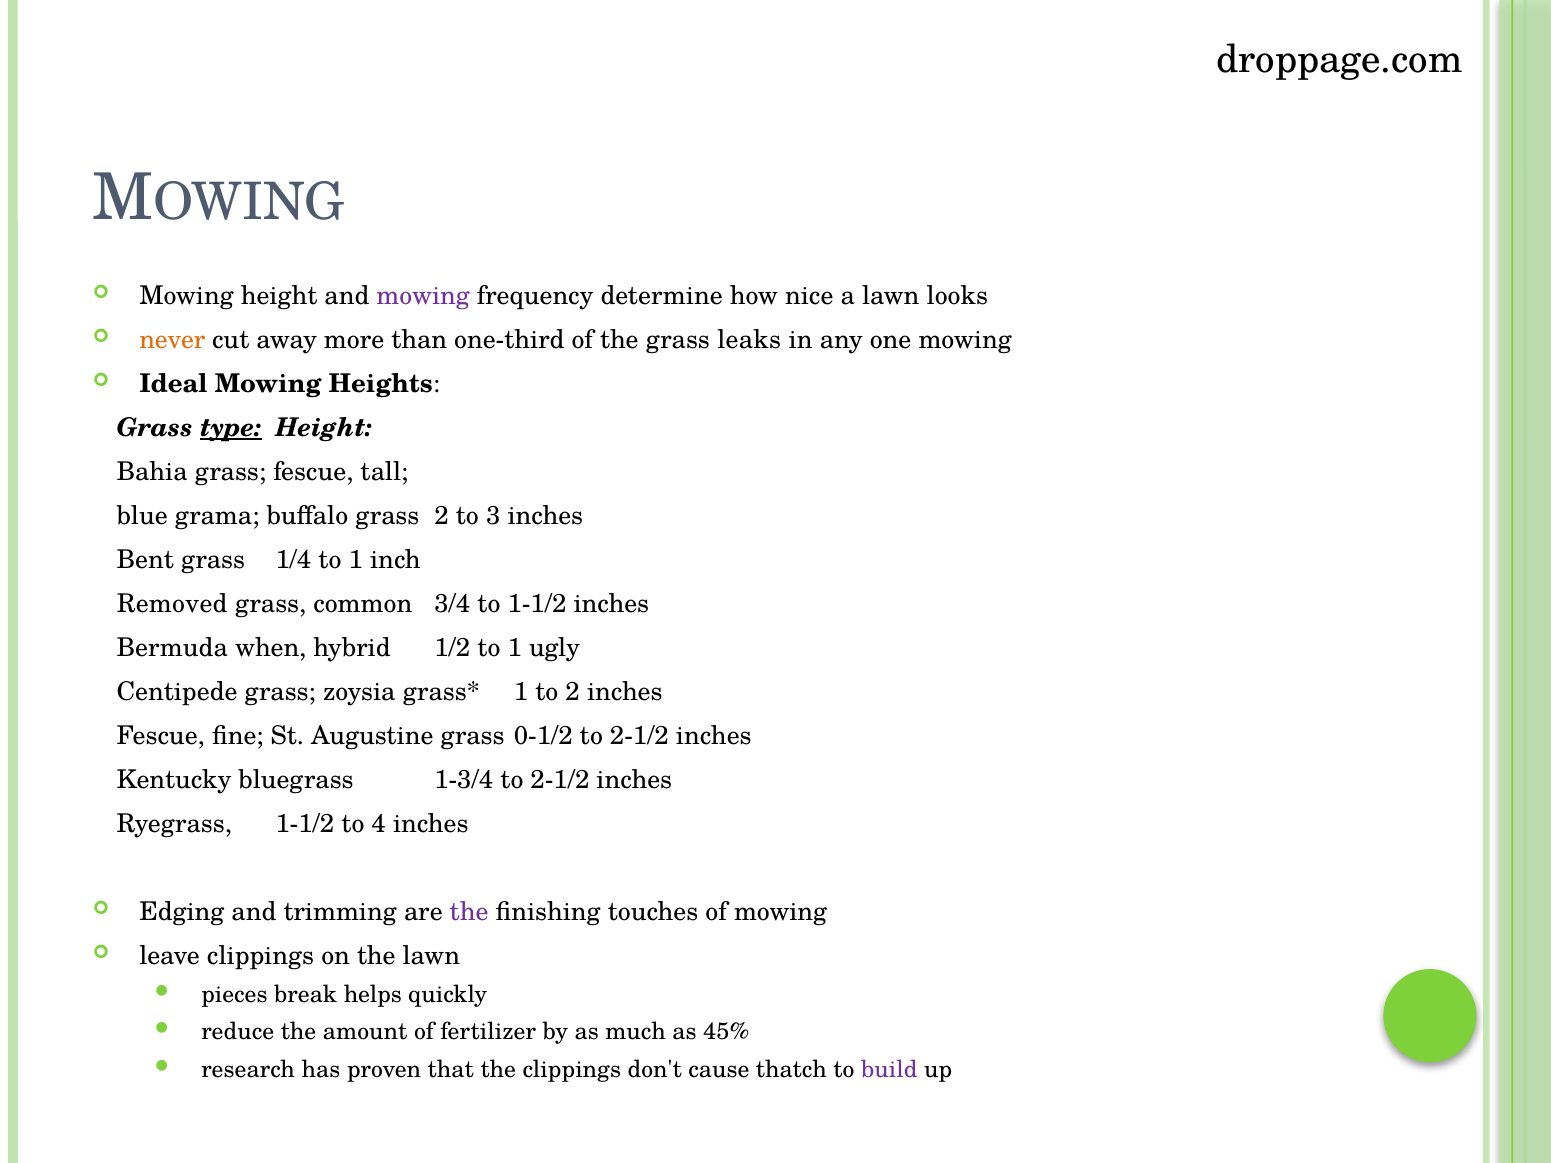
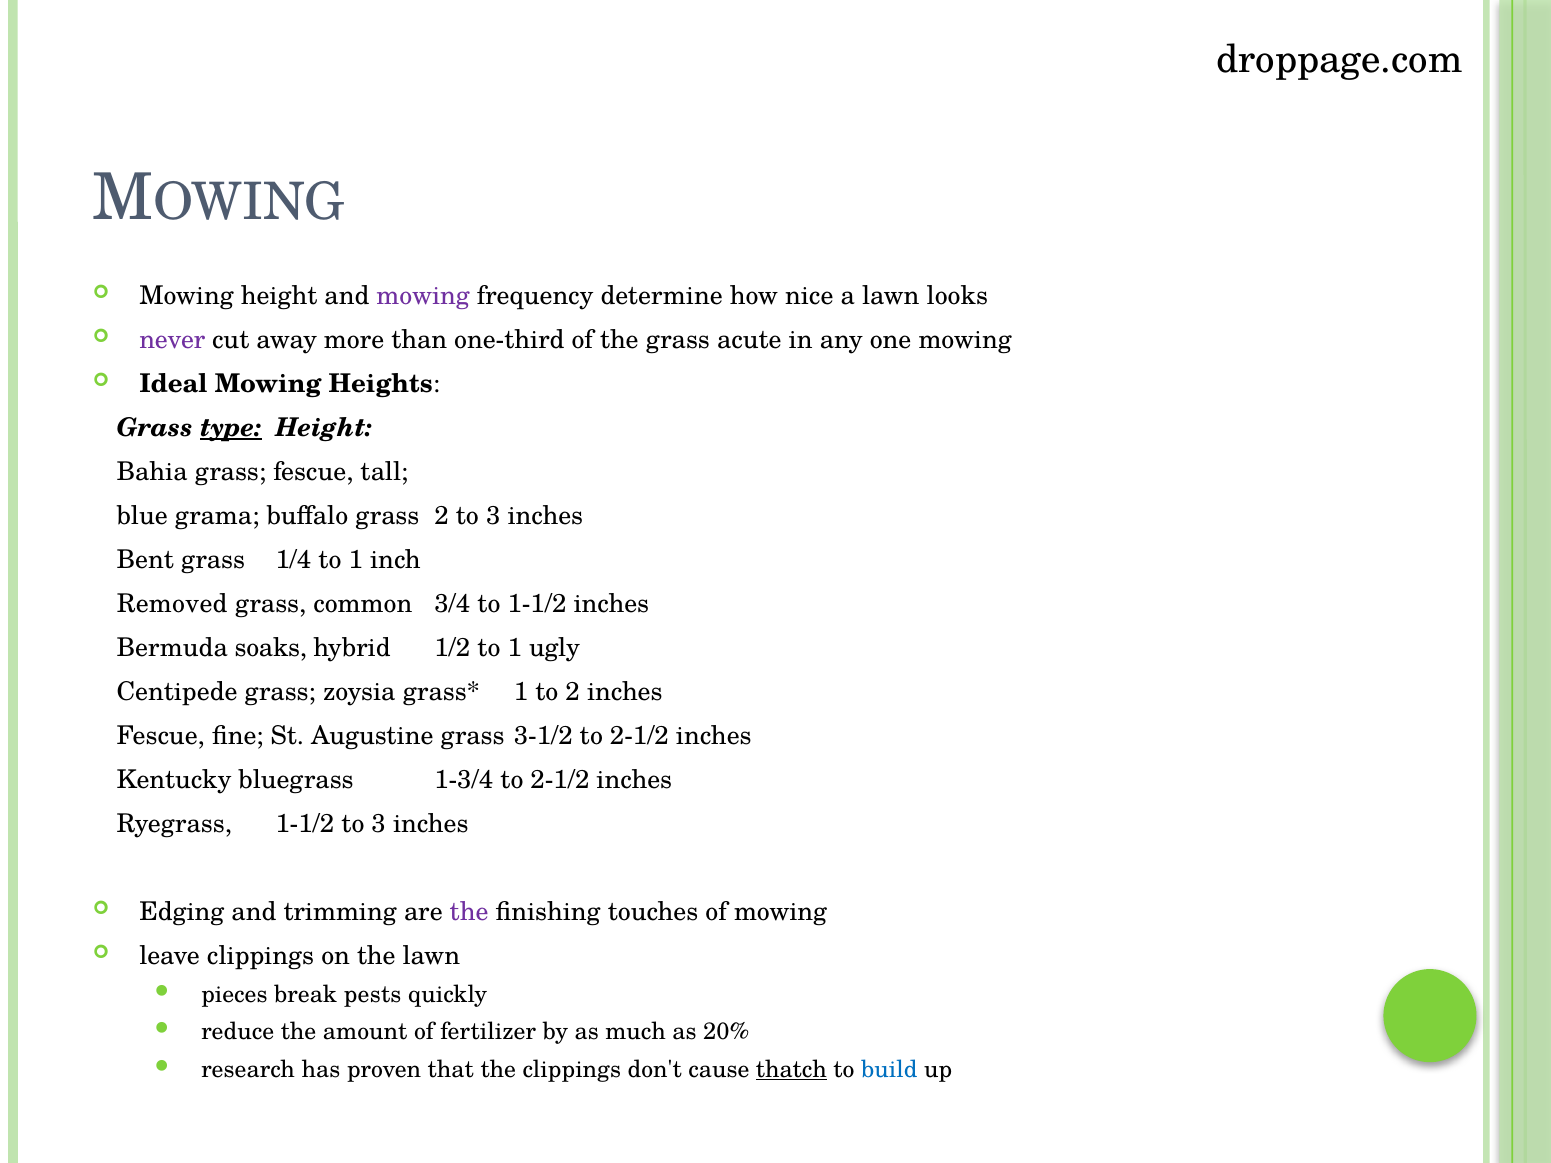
never colour: orange -> purple (172, 340)
leaks: leaks -> acute (749, 340)
when: when -> soaks (271, 648)
0-1/2: 0-1/2 -> 3-1/2 (543, 736)
1-1/2 to 4: 4 -> 3 (379, 824)
helps: helps -> pests (373, 994)
45%: 45% -> 20% (726, 1032)
thatch underline: none -> present (791, 1069)
build colour: purple -> blue (889, 1069)
